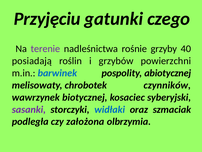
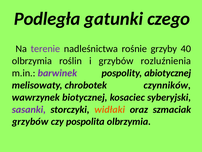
Przyjęciu: Przyjęciu -> Podległa (47, 19)
posiadają: posiadają -> olbrzymia (32, 61)
powierzchni: powierzchni -> rozluźnienia (166, 61)
barwinek colour: blue -> purple (57, 73)
widłaki colour: blue -> orange (110, 109)
podległa: podległa -> grzybów (30, 121)
założona: założona -> pospolita (85, 121)
